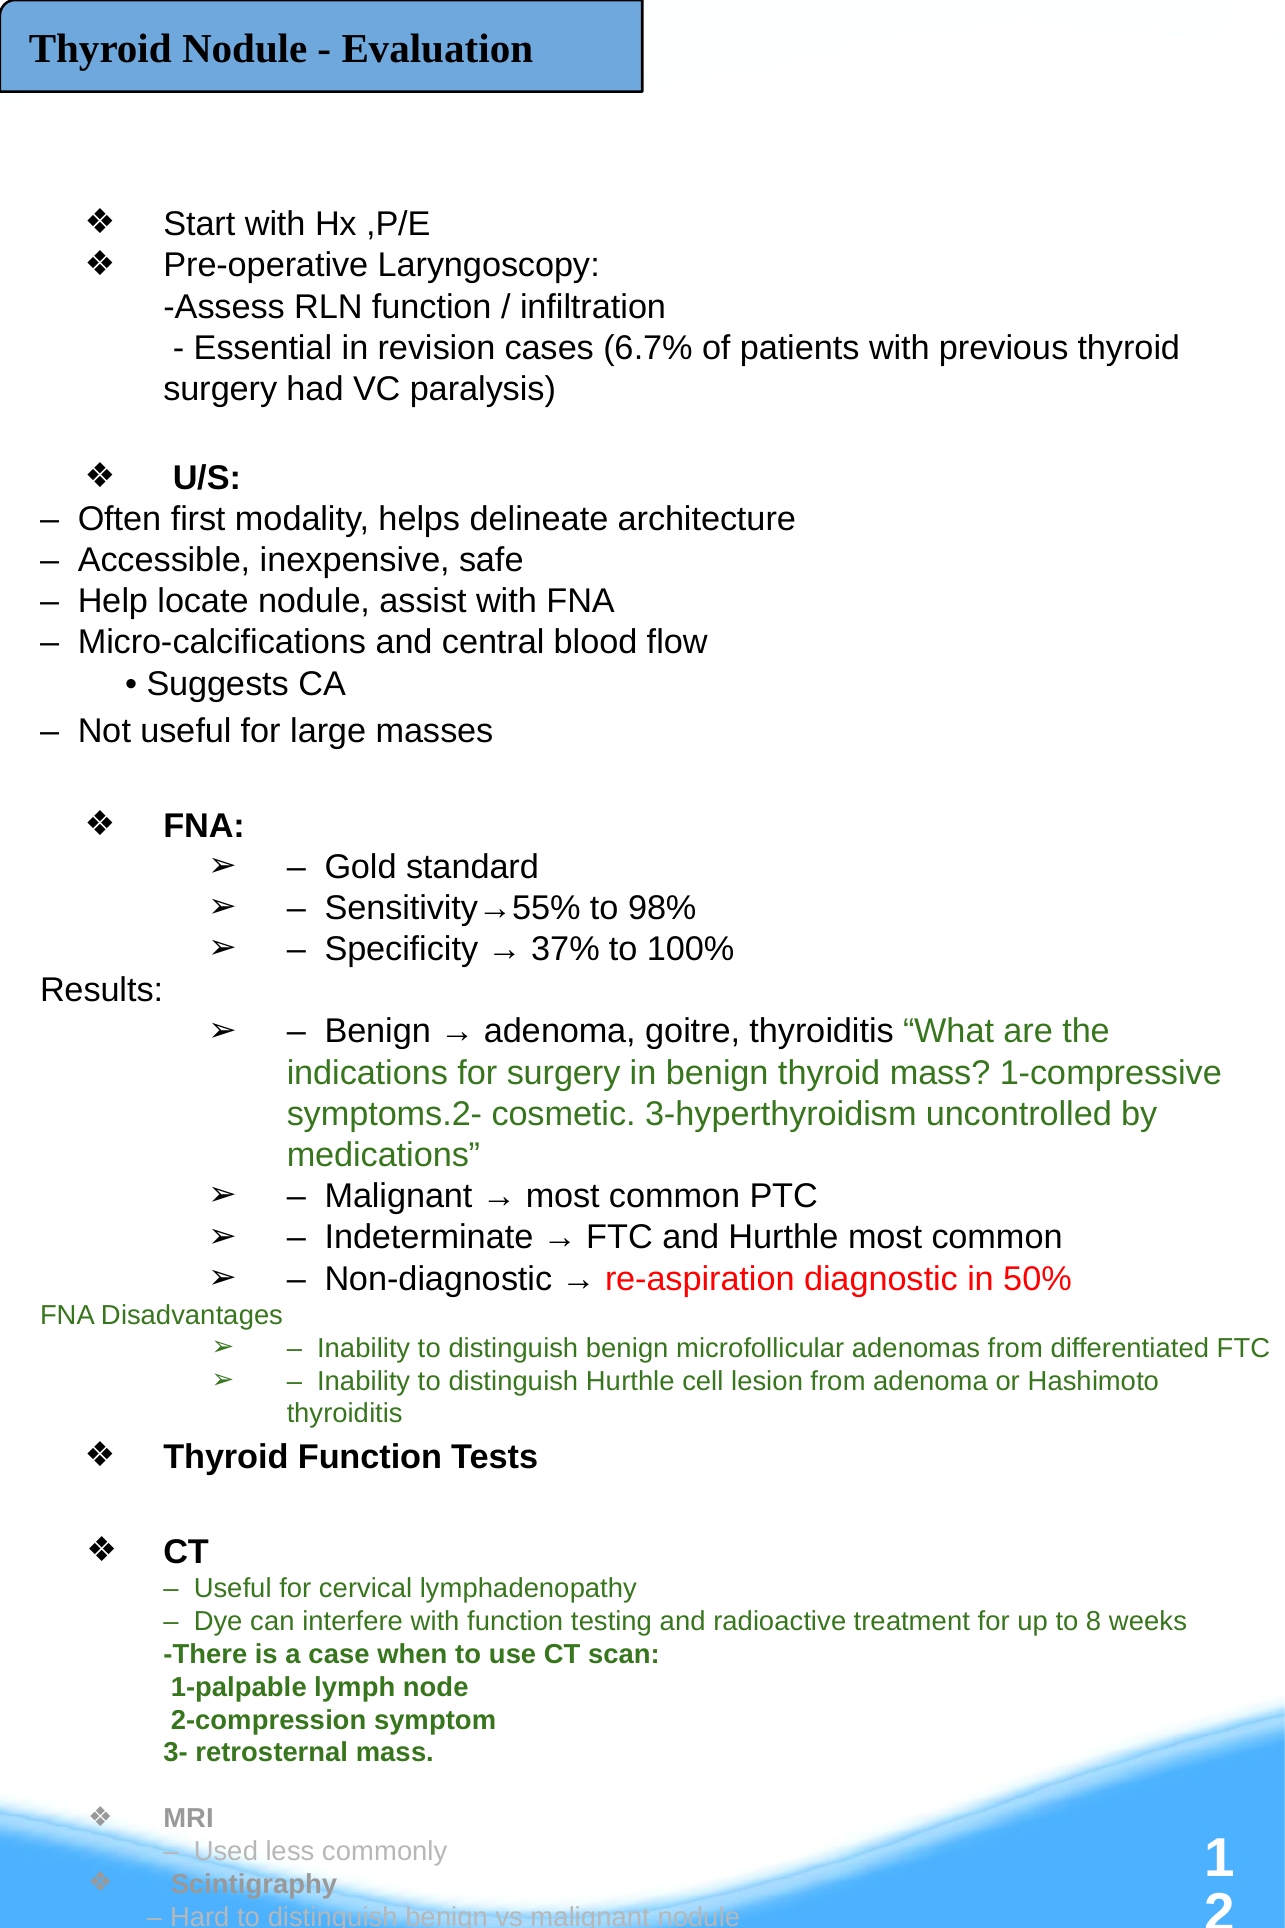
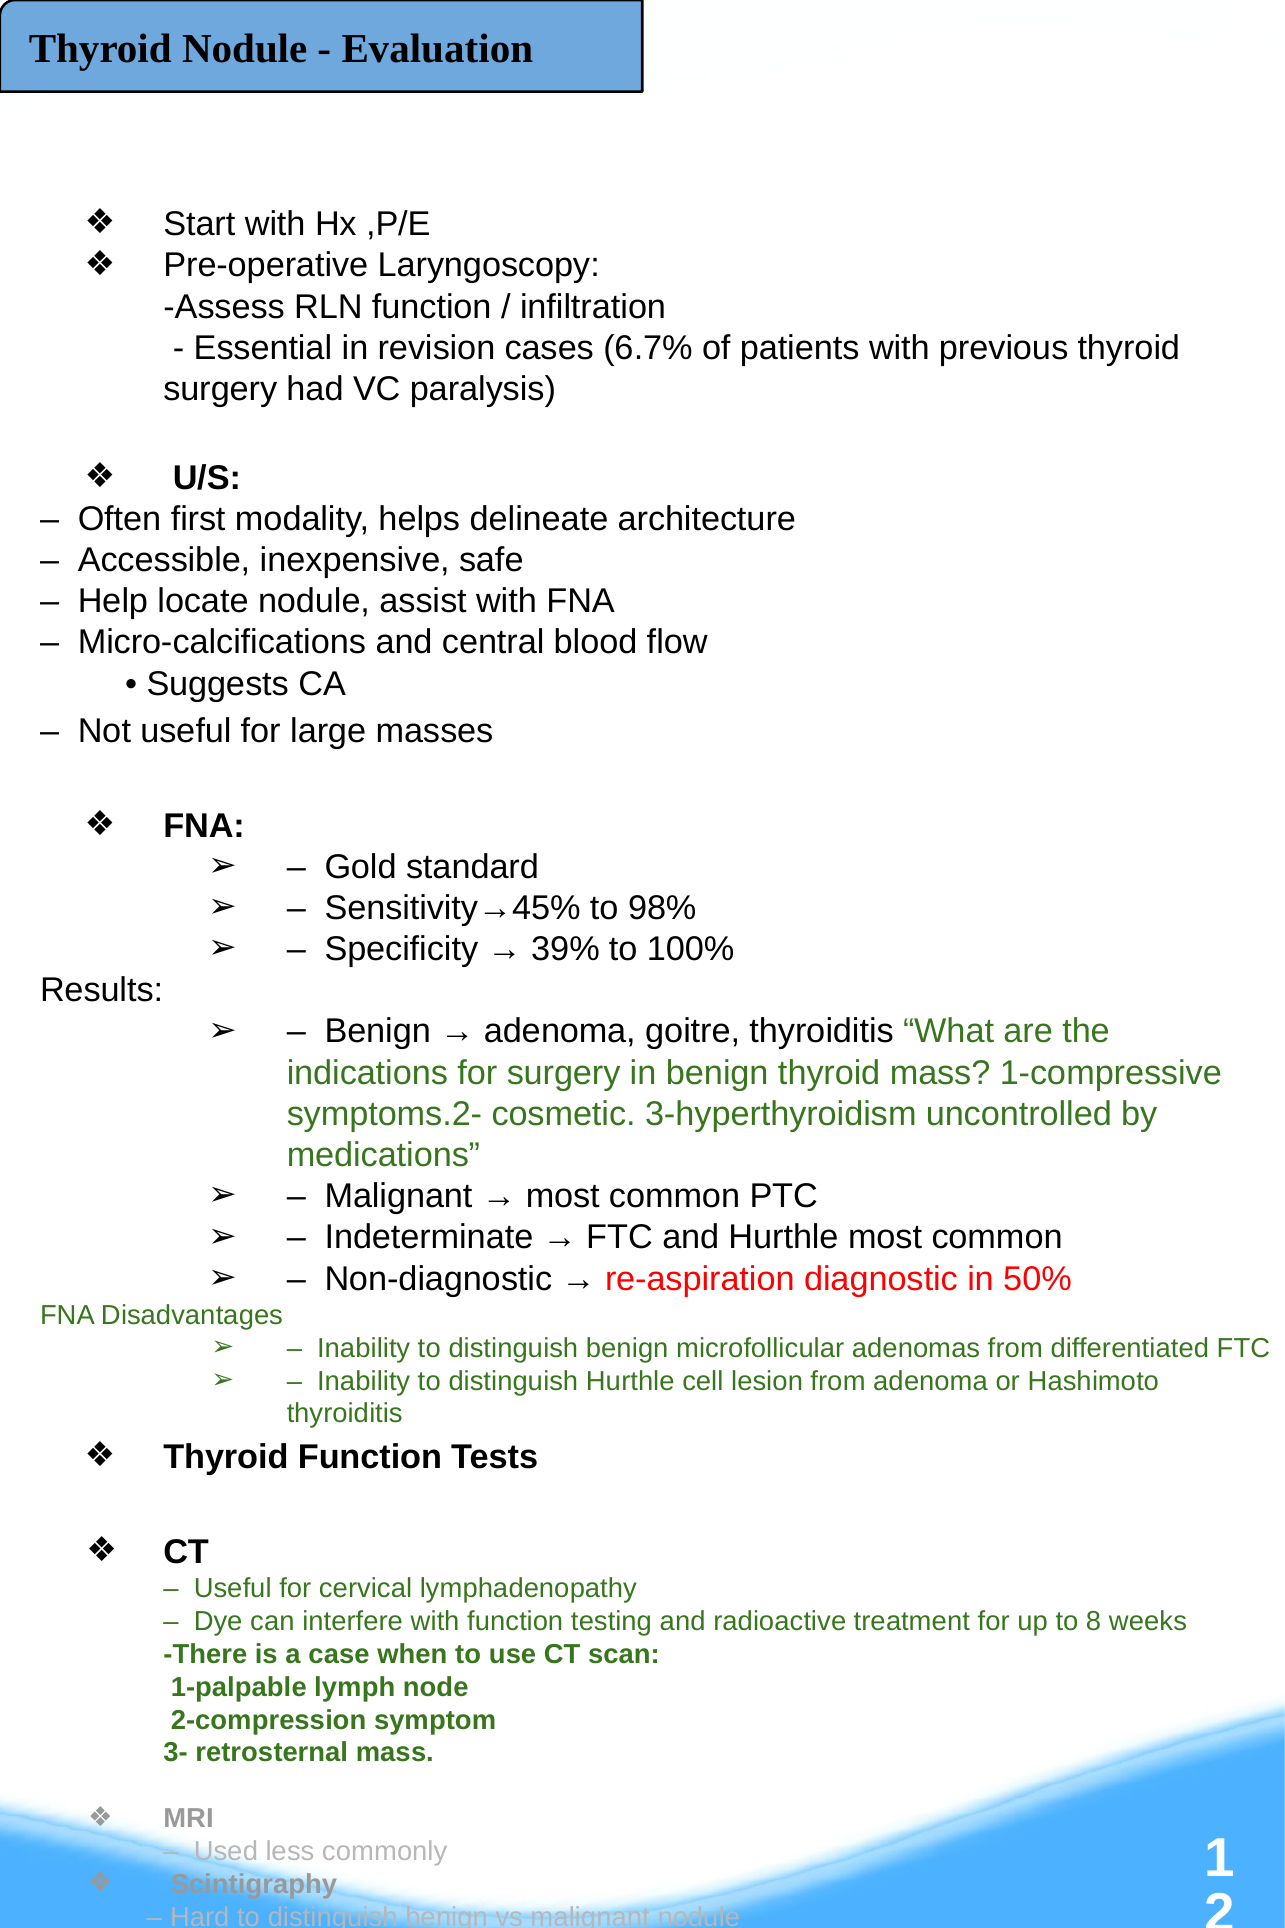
Sensitivity→55%: Sensitivity→55% -> Sensitivity→45% (453, 908)
37%: 37% -> 39% (565, 949)
